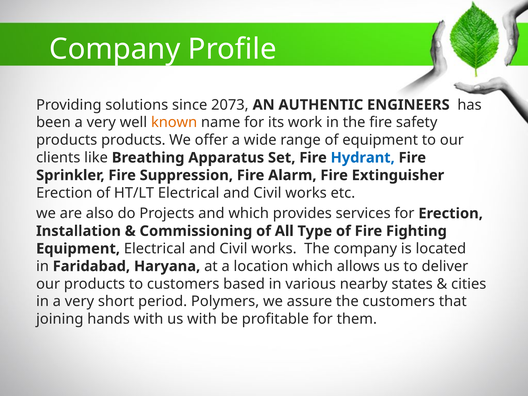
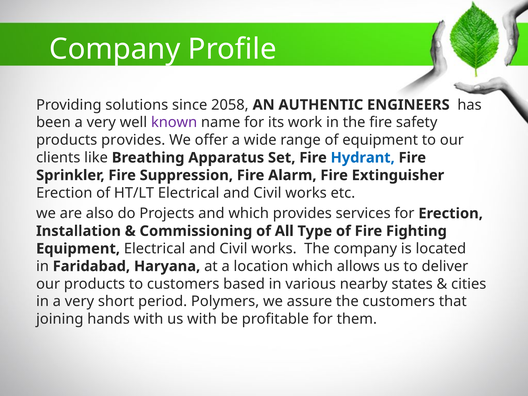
2073: 2073 -> 2058 (230, 105)
known colour: orange -> purple (174, 122)
products products: products -> provides (133, 140)
